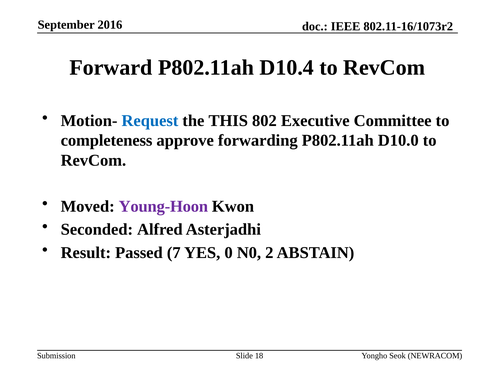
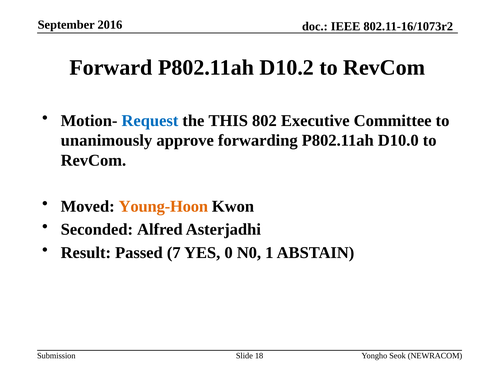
D10.4: D10.4 -> D10.2 (287, 68)
completeness: completeness -> unanimously (106, 141)
Young-Hoon colour: purple -> orange (163, 207)
2: 2 -> 1 (269, 253)
